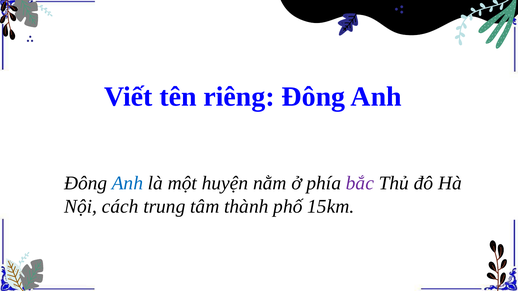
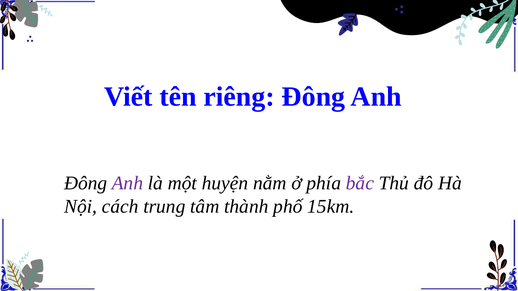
Anh colour: blue -> purple (127, 183)
